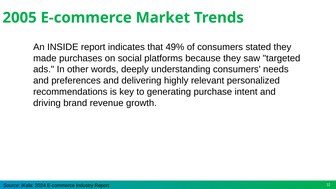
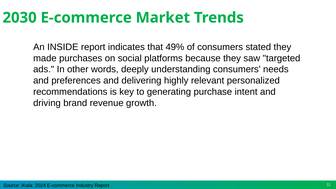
2005: 2005 -> 2030 (20, 18)
